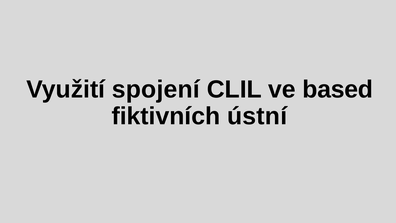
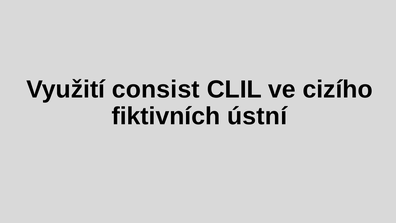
spojení: spojení -> consist (156, 89)
based: based -> cizího (338, 89)
